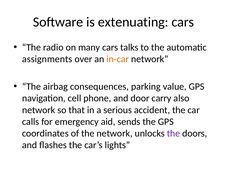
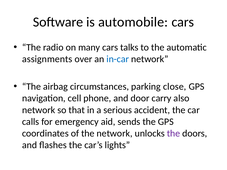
extenuating: extenuating -> automobile (133, 22)
in-car colour: orange -> blue (118, 59)
consequences: consequences -> circumstances (99, 87)
value: value -> close (175, 87)
